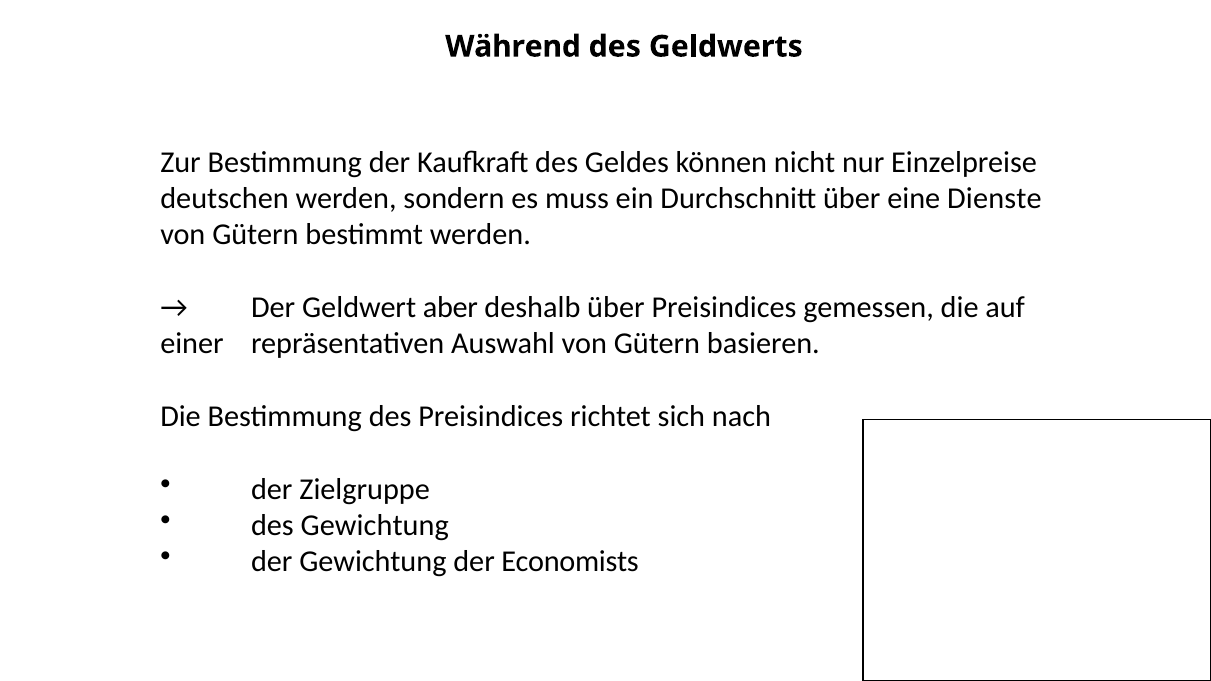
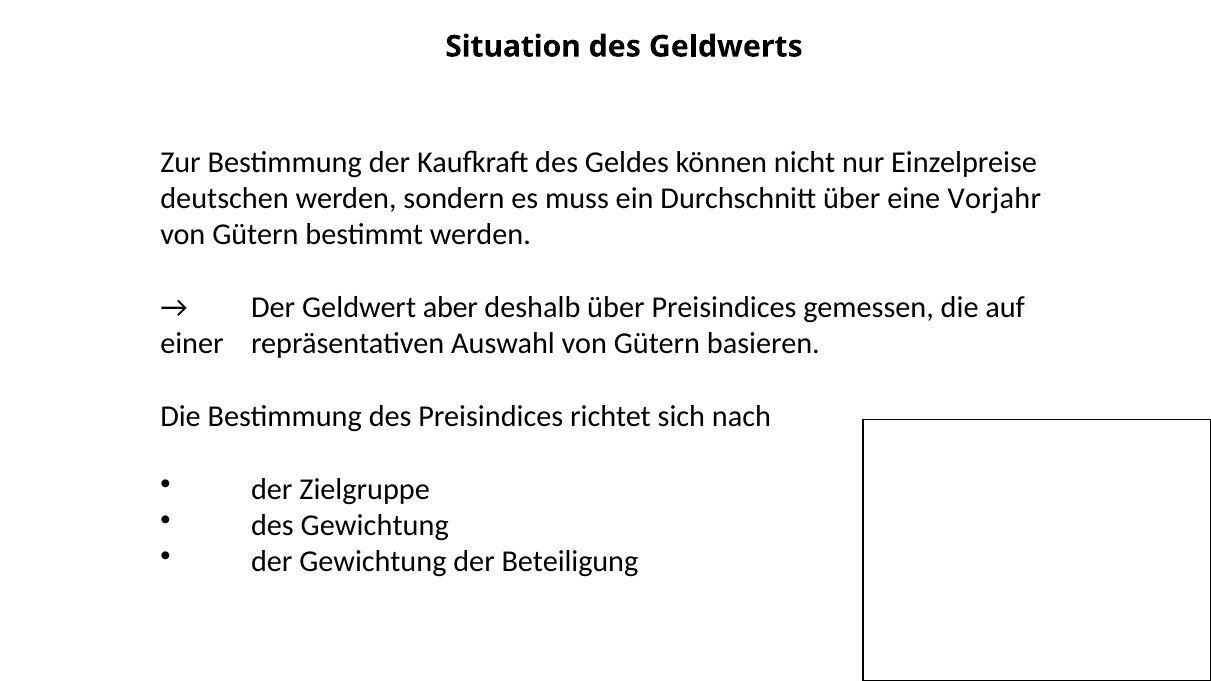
Während: Während -> Situation (513, 47)
Dienste: Dienste -> Vorjahr (994, 199)
Economists: Economists -> Beteiligung (570, 562)
